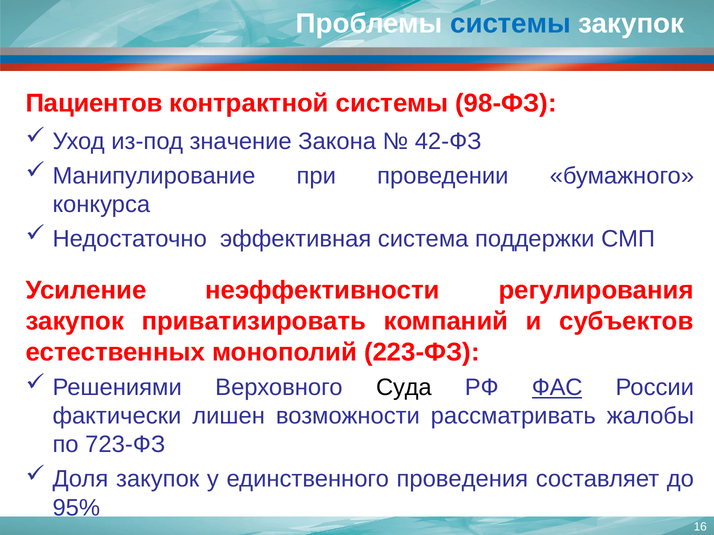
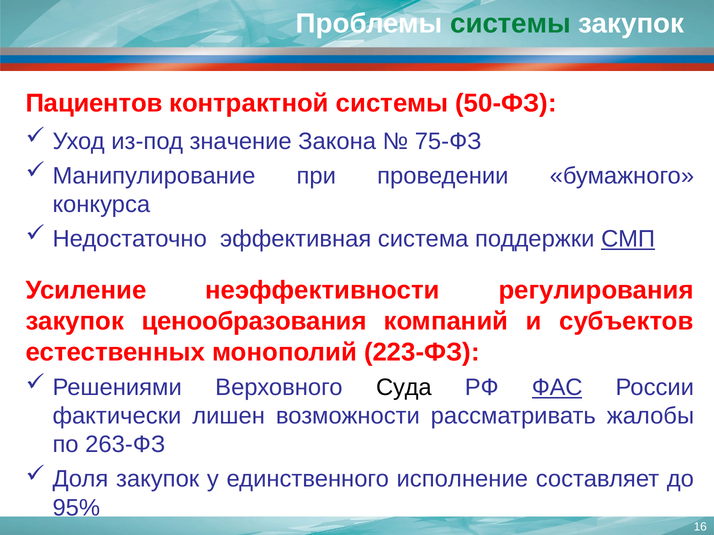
системы colour: blue -> green (511, 23)
98-ФЗ: 98-ФЗ -> 50-ФЗ (506, 103)
42-ФЗ: 42-ФЗ -> 75-ФЗ (448, 142)
СМП underline: none -> present (628, 239)
приватизировать: приватизировать -> ценообразования (254, 321)
723-ФЗ: 723-ФЗ -> 263-ФЗ (125, 445)
проведения: проведения -> исполнение (462, 480)
